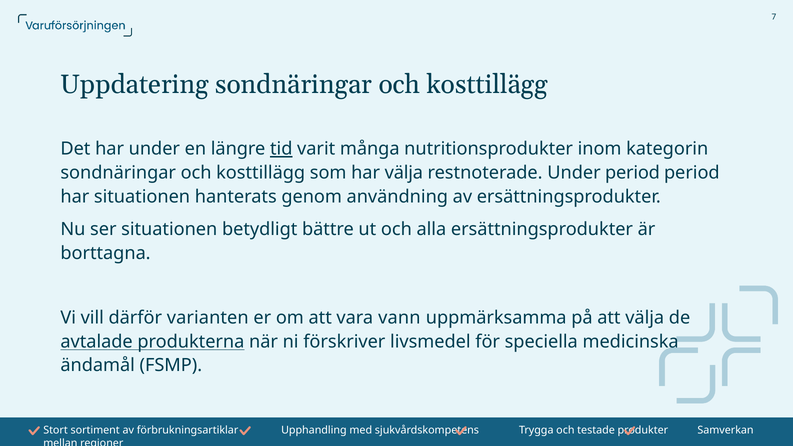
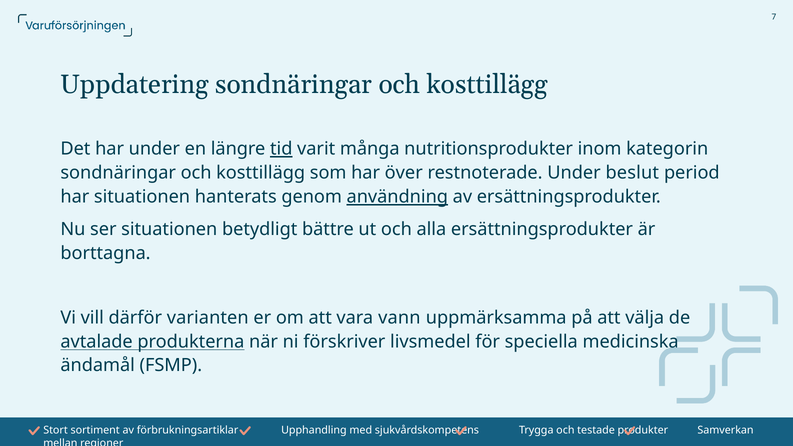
har välja: välja -> över (404, 173)
Under period: period -> beslut (632, 173)
användning underline: none -> present (397, 197)
